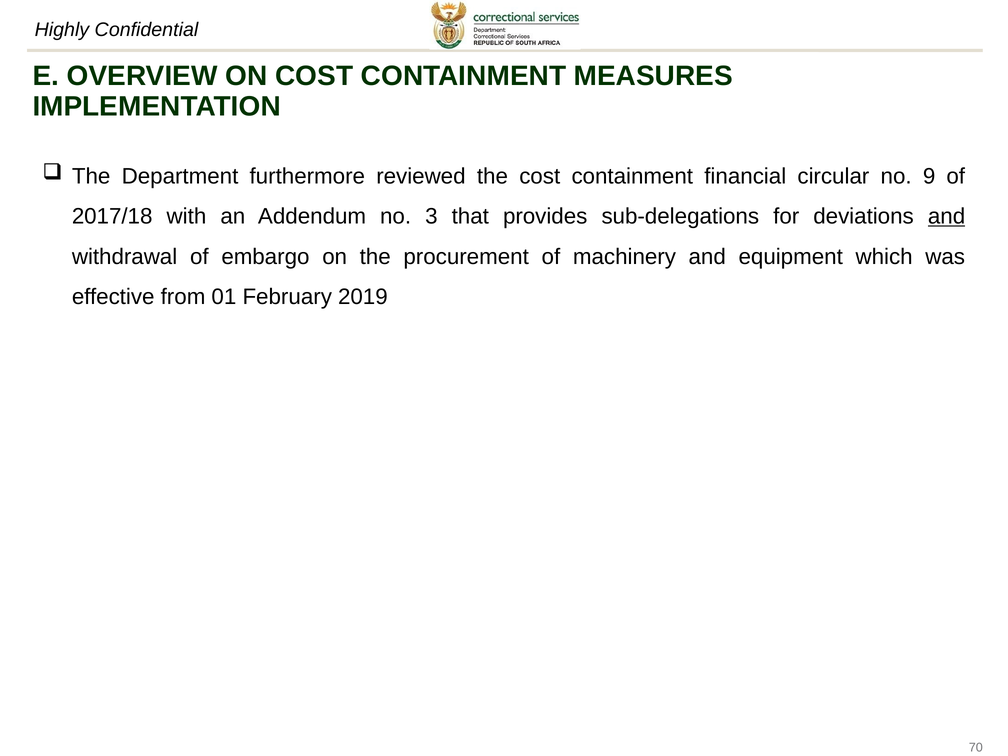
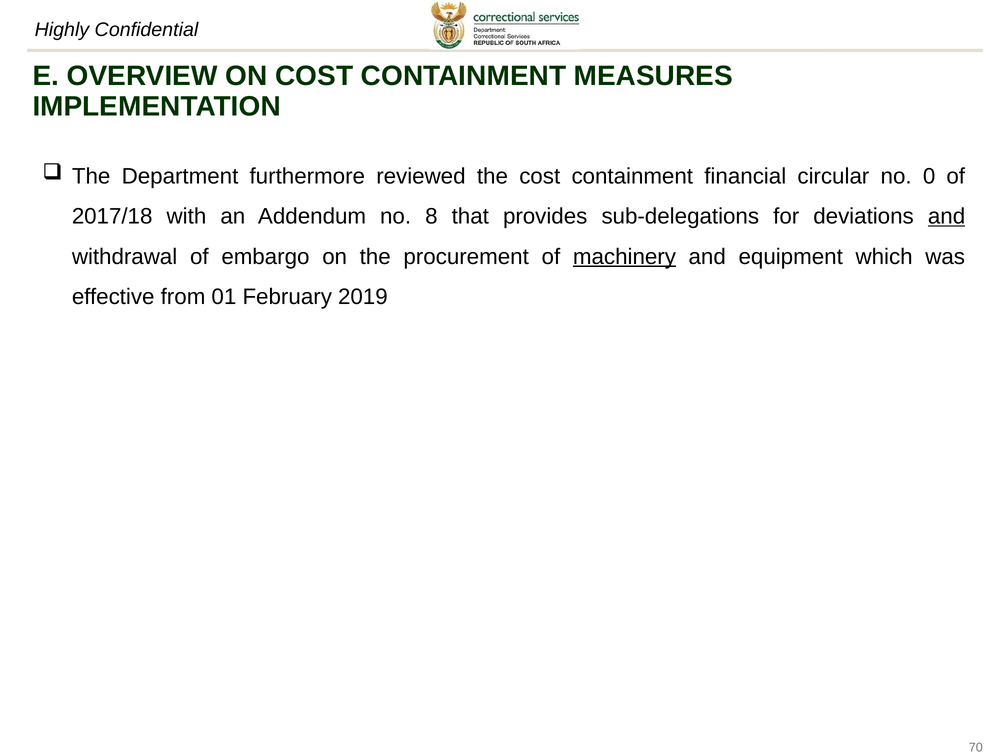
9: 9 -> 0 (929, 176)
3: 3 -> 8 (431, 216)
machinery underline: none -> present (624, 257)
